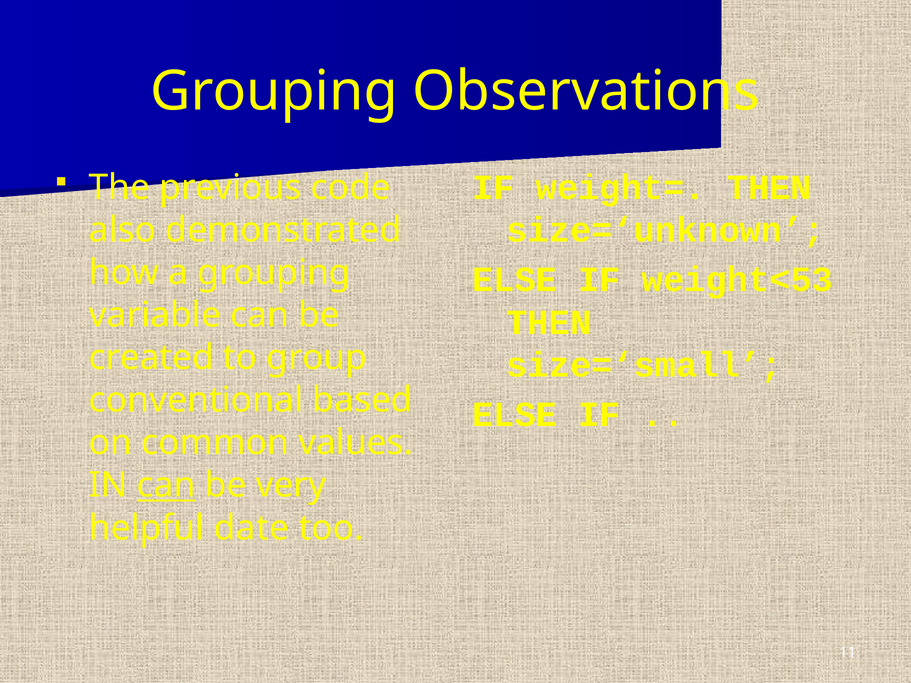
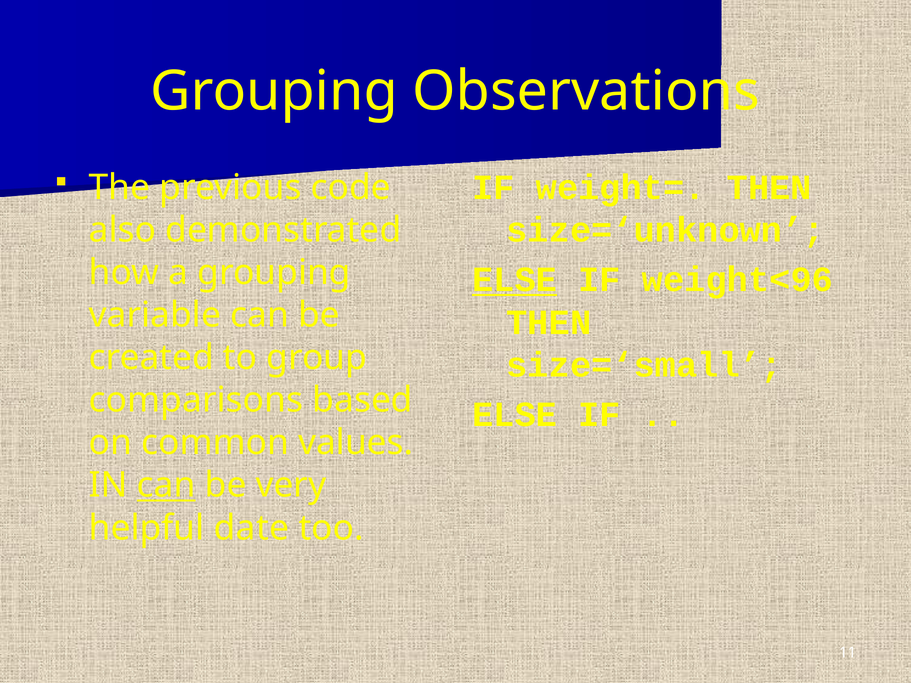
ELSE underline: none -> present (515, 280)
weight<53: weight<53 -> weight<96 (737, 280)
conventional: conventional -> comparisons (196, 400)
